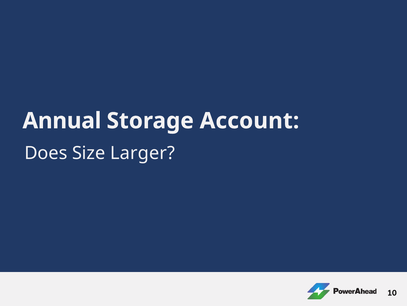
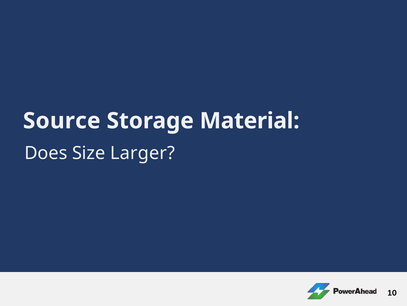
Annual: Annual -> Source (62, 121)
Account: Account -> Material (250, 121)
